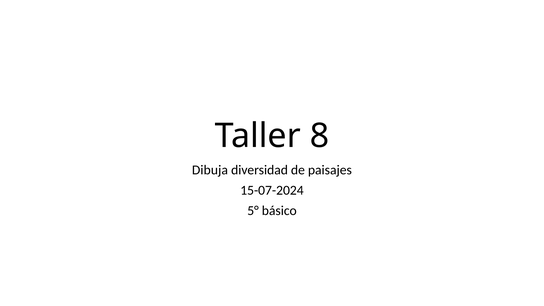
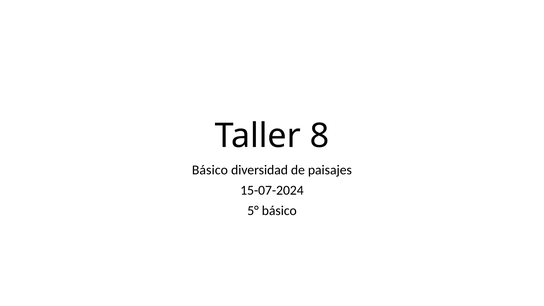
Dibuja: Dibuja -> Básico (210, 170)
